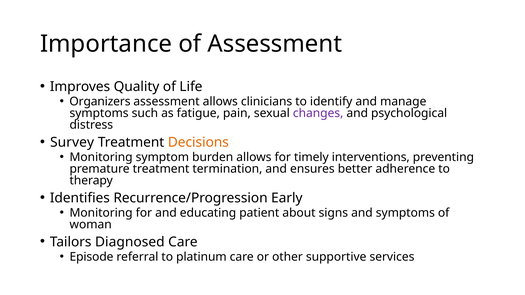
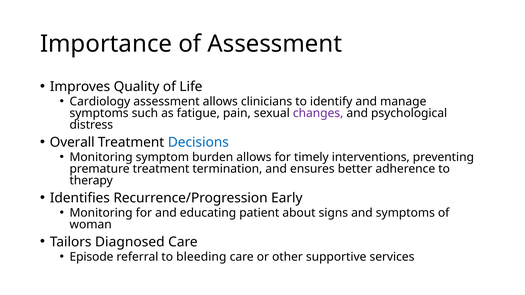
Organizers: Organizers -> Cardiology (100, 102)
Survey: Survey -> Overall (72, 142)
Decisions colour: orange -> blue (198, 142)
platinum: platinum -> bleeding (201, 257)
